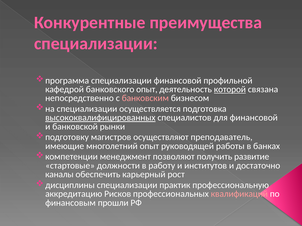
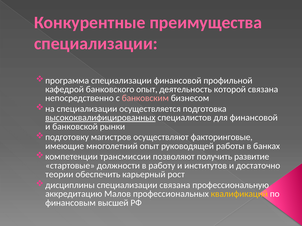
которой underline: present -> none (230, 90)
преподаватель: преподаватель -> факторинговые (222, 137)
менеджмент: менеджмент -> трансмиссии (125, 157)
каналы: каналы -> теории (59, 175)
специализации практик: практик -> связана (175, 185)
Рисков: Рисков -> Малов (118, 194)
квалификаций colour: pink -> yellow (239, 194)
прошли: прошли -> высшей (113, 203)
